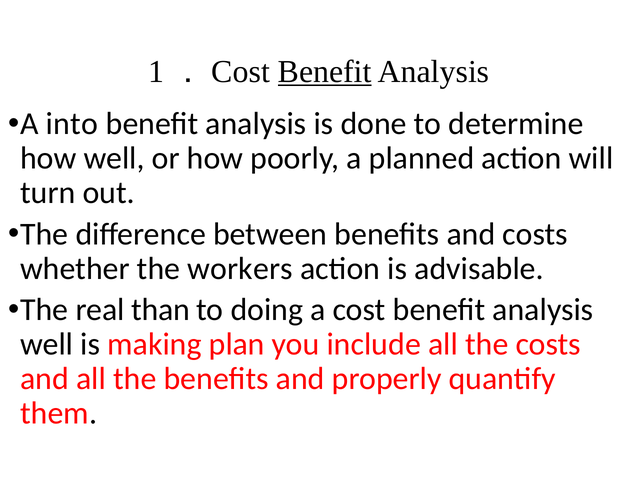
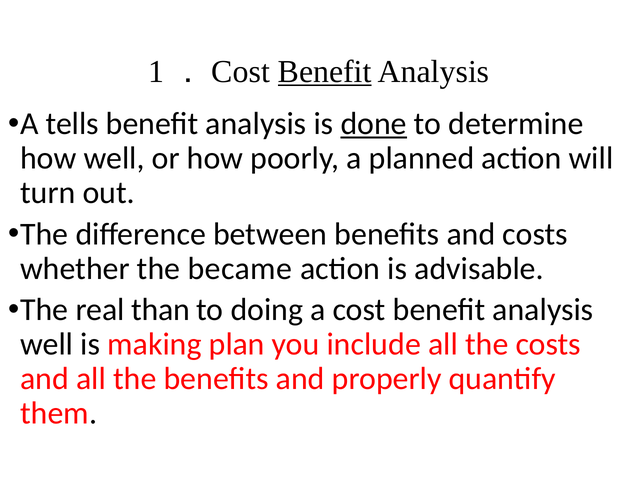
into: into -> tells (72, 124)
done underline: none -> present (374, 124)
workers: workers -> became (240, 268)
